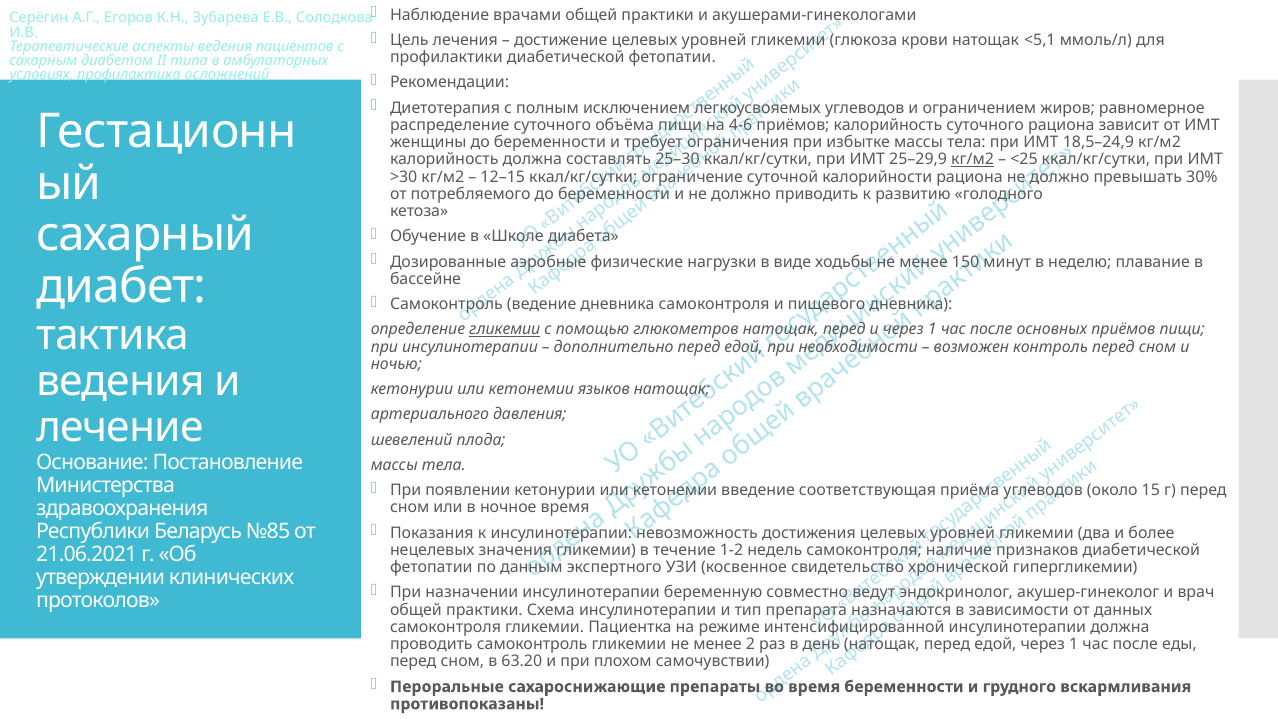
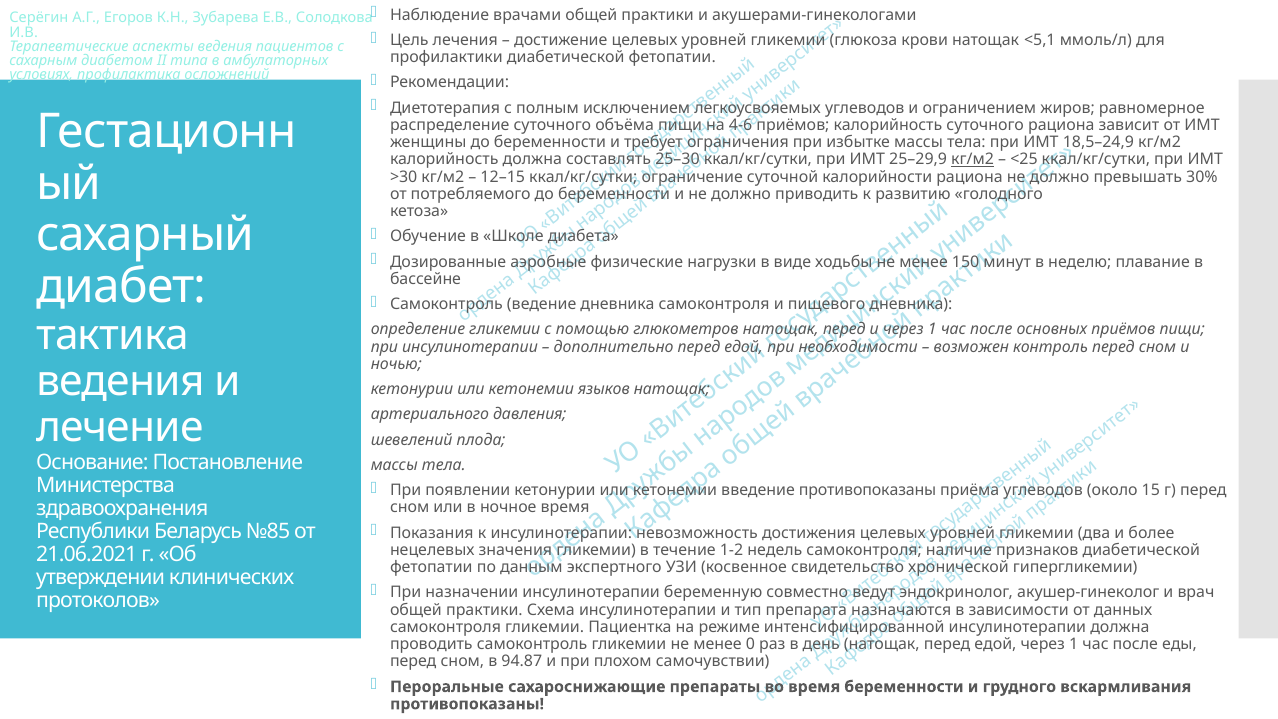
гликемии underline: present -> none (505, 329)
введение соответствующая: соответствующая -> противопоказаны (868, 490)
2: 2 -> 0 (750, 644)
63.20: 63.20 -> 94.87 (522, 661)
